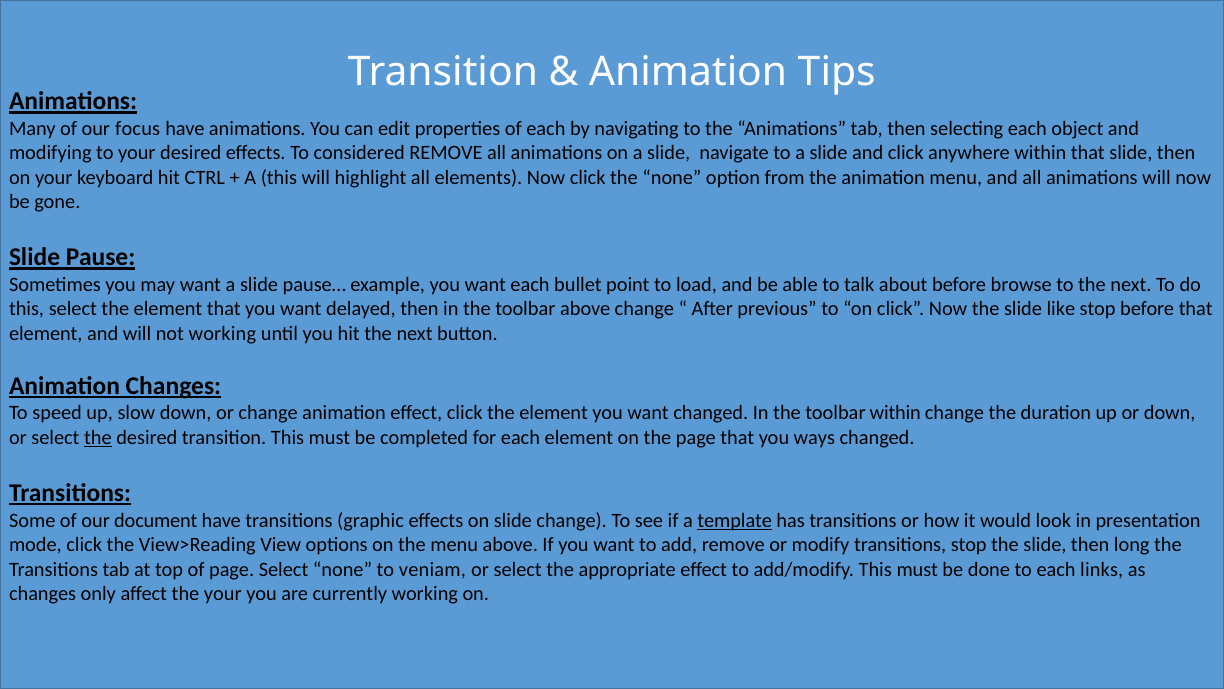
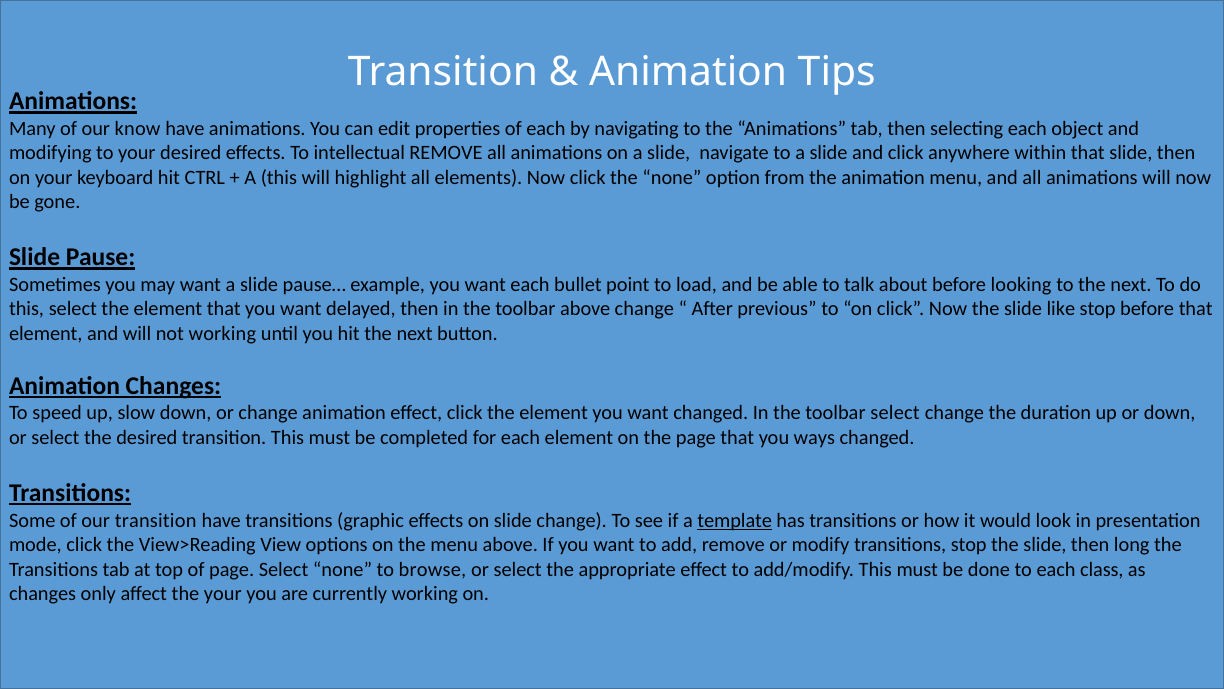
focus: focus -> know (138, 128)
considered: considered -> intellectual (359, 153)
browse: browse -> looking (1021, 284)
toolbar within: within -> select (895, 413)
the underline: present -> none (98, 437)
our document: document -> transition (156, 520)
veniam: veniam -> browse (432, 569)
links: links -> class (1102, 569)
